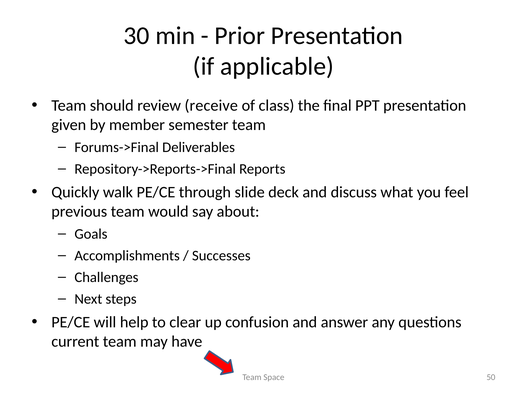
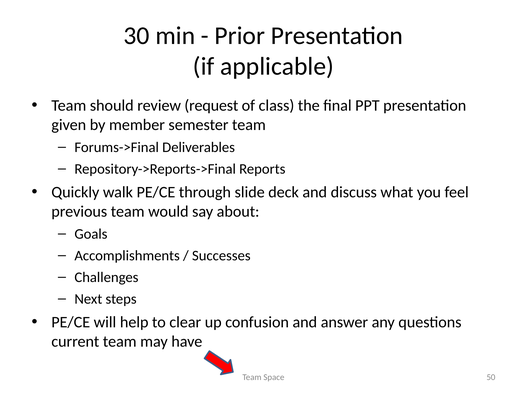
receive: receive -> request (211, 106)
